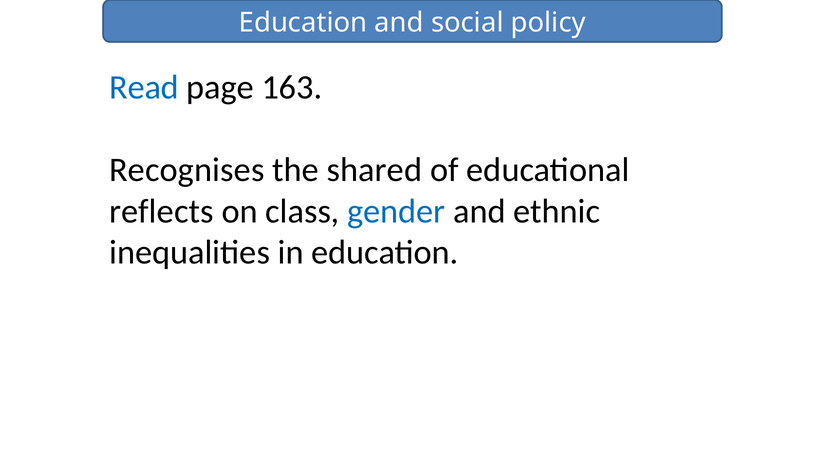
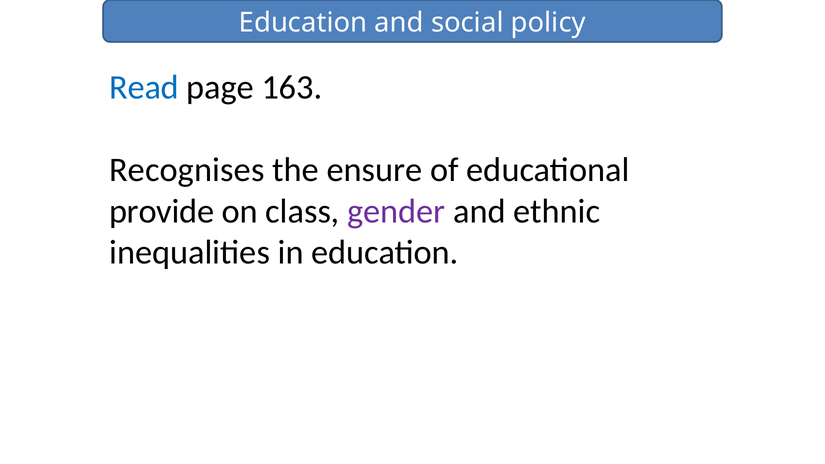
shared: shared -> ensure (374, 170)
reflects: reflects -> provide (162, 211)
gender colour: blue -> purple (396, 211)
